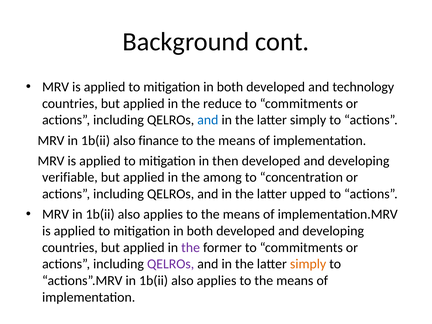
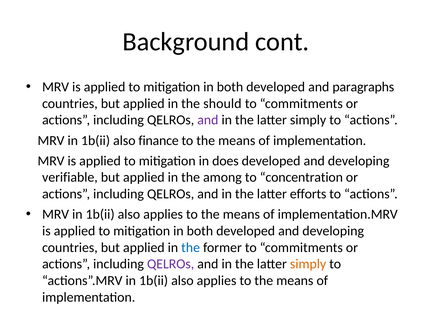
technology: technology -> paragraphs (363, 87)
reduce: reduce -> should (222, 104)
and colour: blue -> purple (208, 120)
then: then -> does (225, 161)
upped: upped -> efforts (308, 194)
the colour: purple -> blue (191, 247)
